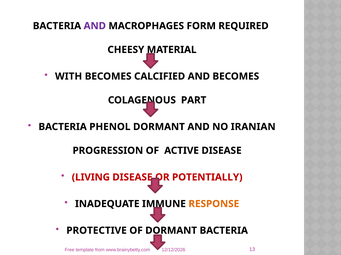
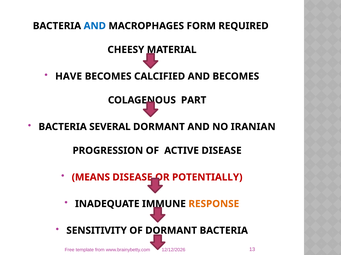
AND colour: purple -> blue (95, 26)
WITH: WITH -> HAVE (69, 77)
PHENOL: PHENOL -> SEVERAL (110, 127)
LIVING: LIVING -> MEANS (91, 178)
PROTECTIVE: PROTECTIVE -> SENSITIVITY (97, 231)
